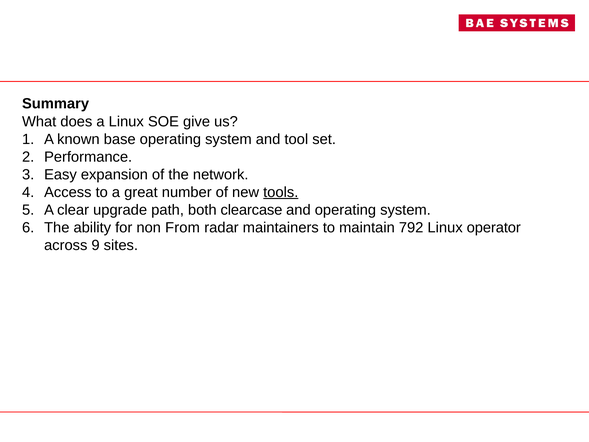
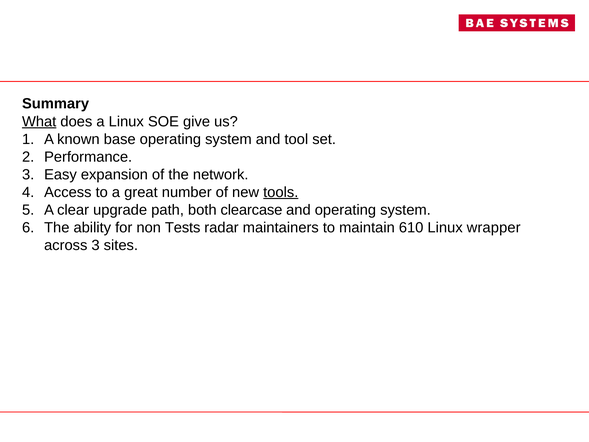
What underline: none -> present (39, 121)
From: From -> Tests (183, 227)
792: 792 -> 610 (411, 227)
operator: operator -> wrapper (494, 227)
across 9: 9 -> 3 (96, 245)
